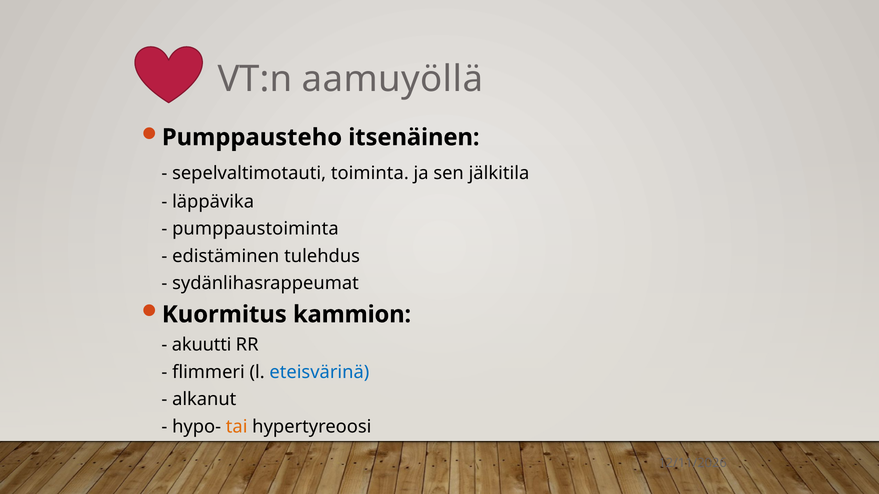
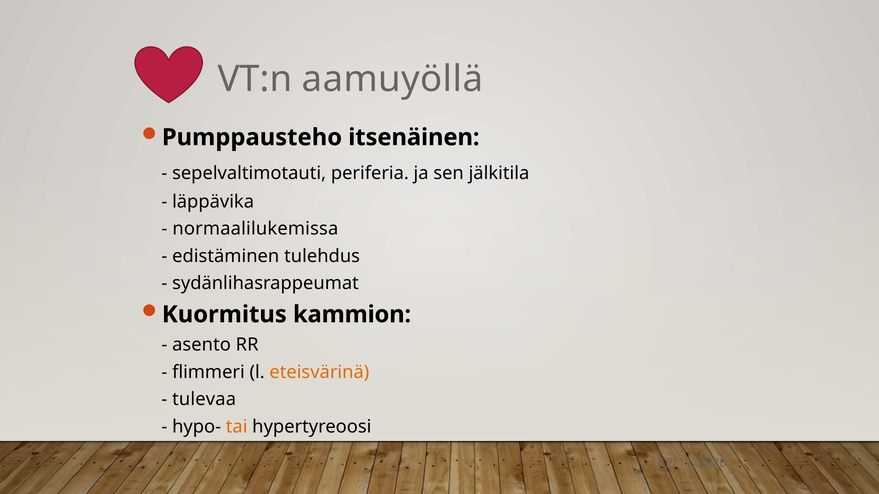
toiminta: toiminta -> periferia (370, 173)
pumppaustoiminta: pumppaustoiminta -> normaalilukemissa (255, 229)
akuutti: akuutti -> asento (202, 345)
eteisvärinä colour: blue -> orange (319, 372)
alkanut: alkanut -> tulevaa (204, 400)
